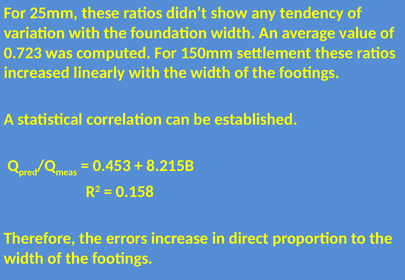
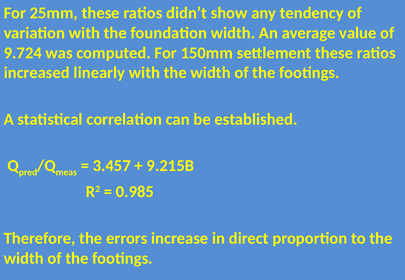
0.723: 0.723 -> 9.724 (23, 53)
0.453: 0.453 -> 3.457 (112, 166)
8.215B: 8.215B -> 9.215B (170, 166)
0.158: 0.158 -> 0.985 (135, 192)
